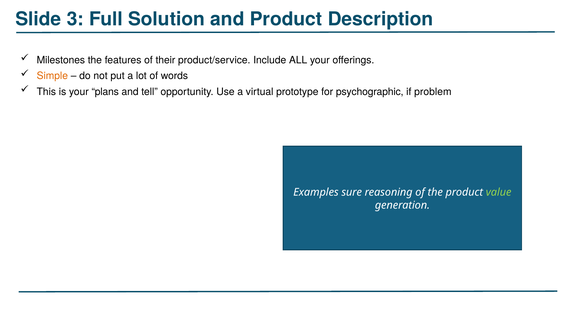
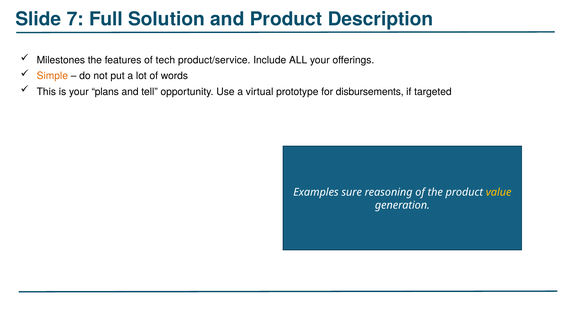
3: 3 -> 7 (75, 19)
their: their -> tech (165, 60)
psychographic: psychographic -> disbursements (370, 92)
problem: problem -> targeted (433, 92)
value colour: light green -> yellow (499, 192)
